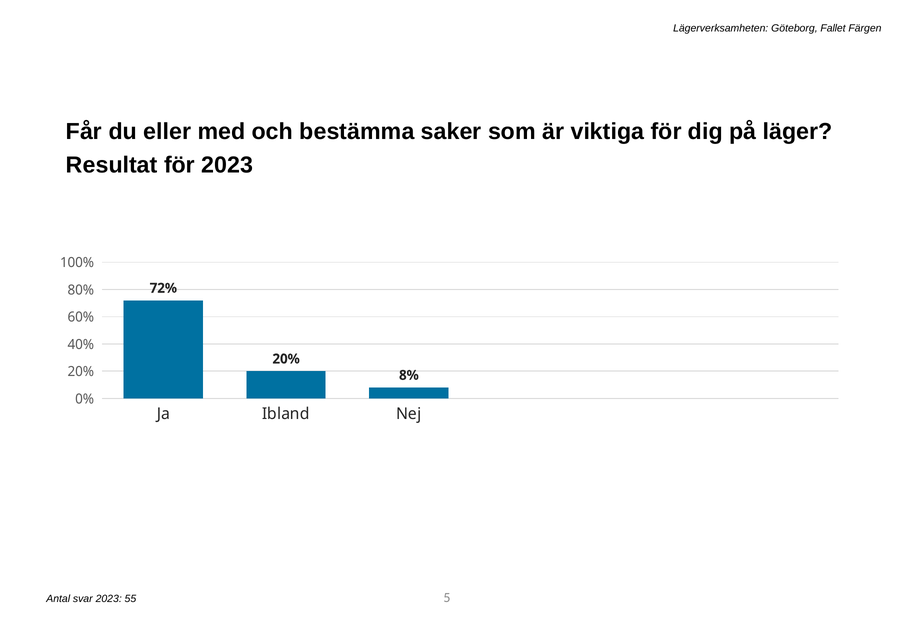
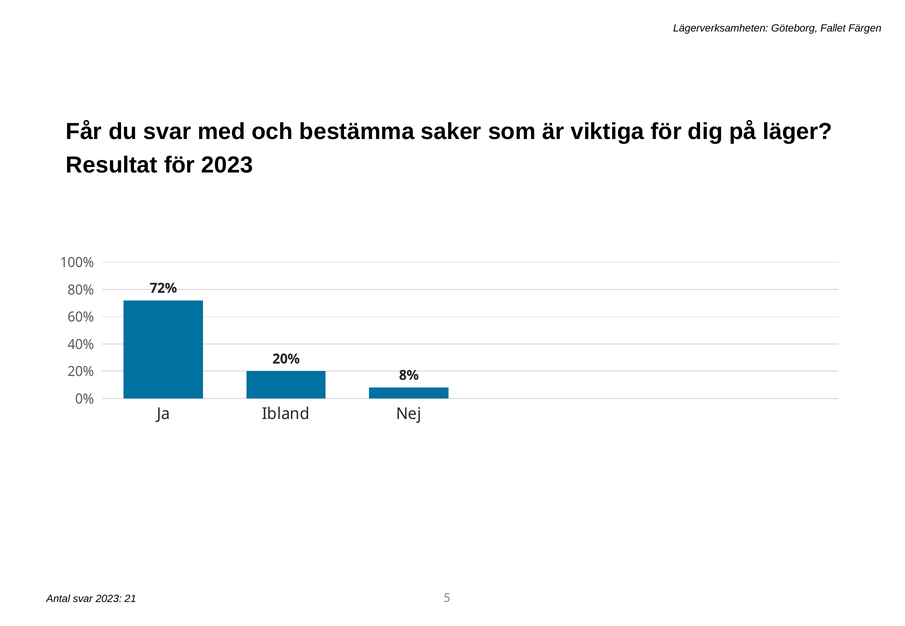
du eller: eller -> svar (167, 132)
55: 55 -> 21 (130, 599)
